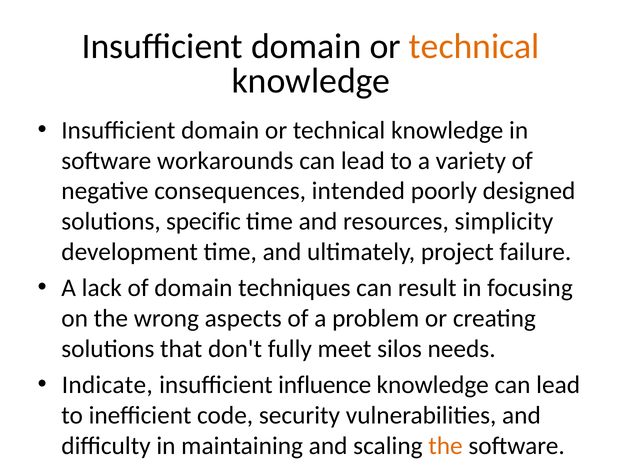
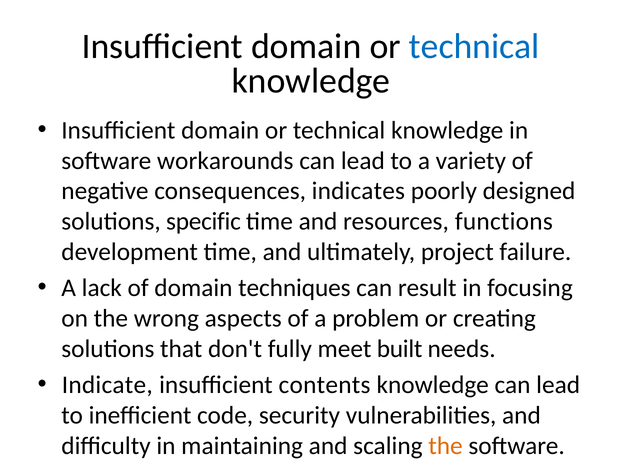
technical colour: orange -> blue (474, 46)
intended: intended -> indicates (358, 191)
simplicity: simplicity -> functions (504, 221)
silos: silos -> built (400, 349)
influence: influence -> contents (325, 385)
